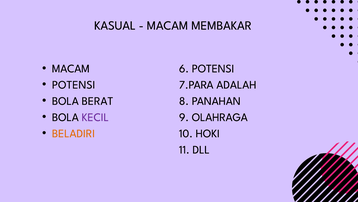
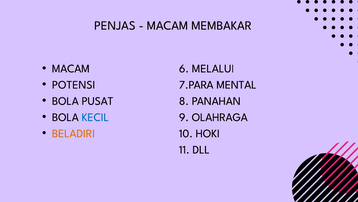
KASUAL: KASUAL -> PENJAS (115, 25)
6 POTENSI: POTENSI -> MELALUI (213, 68)
ADALAH: ADALAH -> MENTAL (236, 85)
BERAT: BERAT -> PUSAT (97, 101)
KECIL colour: purple -> blue (95, 117)
